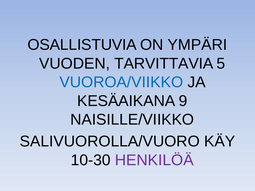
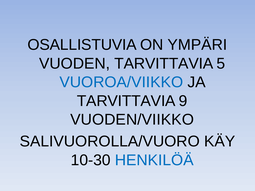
KESÄAIKANA: KESÄAIKANA -> TARVITTAVIA (126, 101)
NAISILLE/VIIKKO: NAISILLE/VIIKKO -> VUODEN/VIIKKO (132, 120)
HENKILÖÄ colour: purple -> blue (154, 160)
